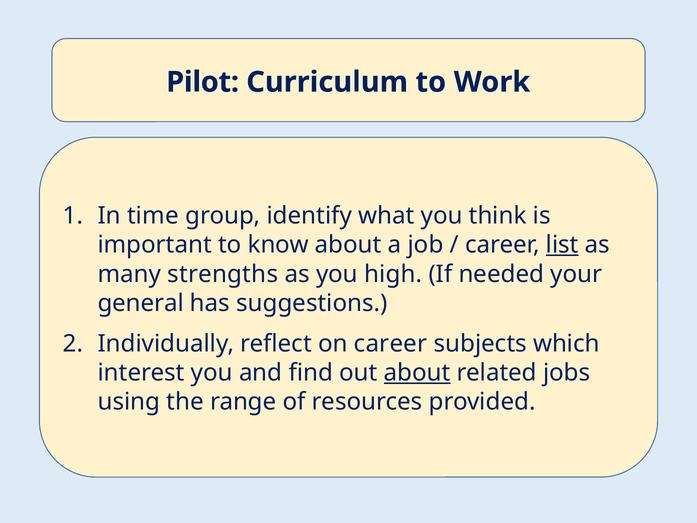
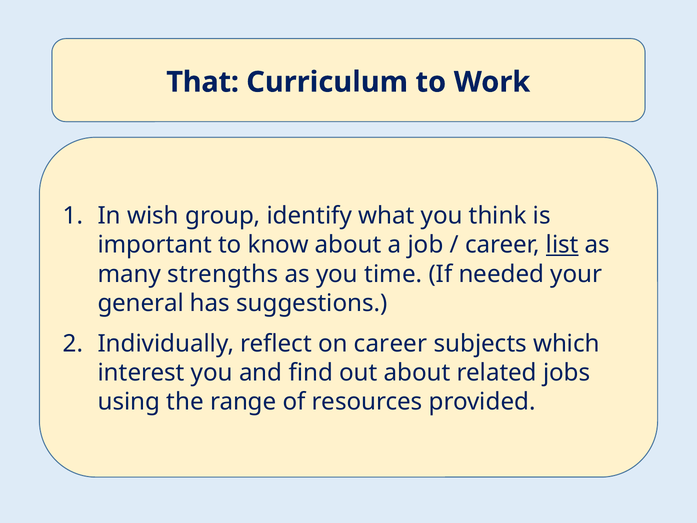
Pilot: Pilot -> That (203, 82)
time: time -> wish (153, 216)
high: high -> time (393, 274)
about underline: present -> none (417, 373)
